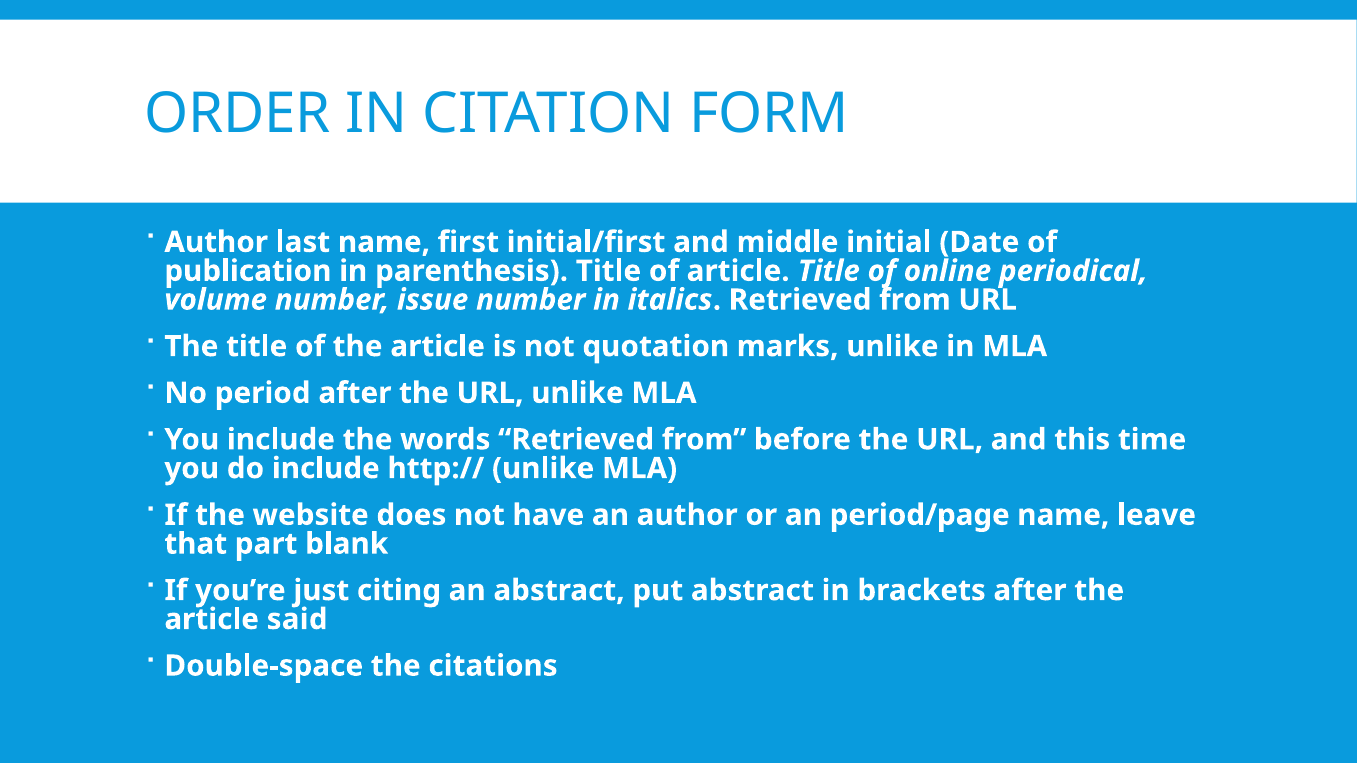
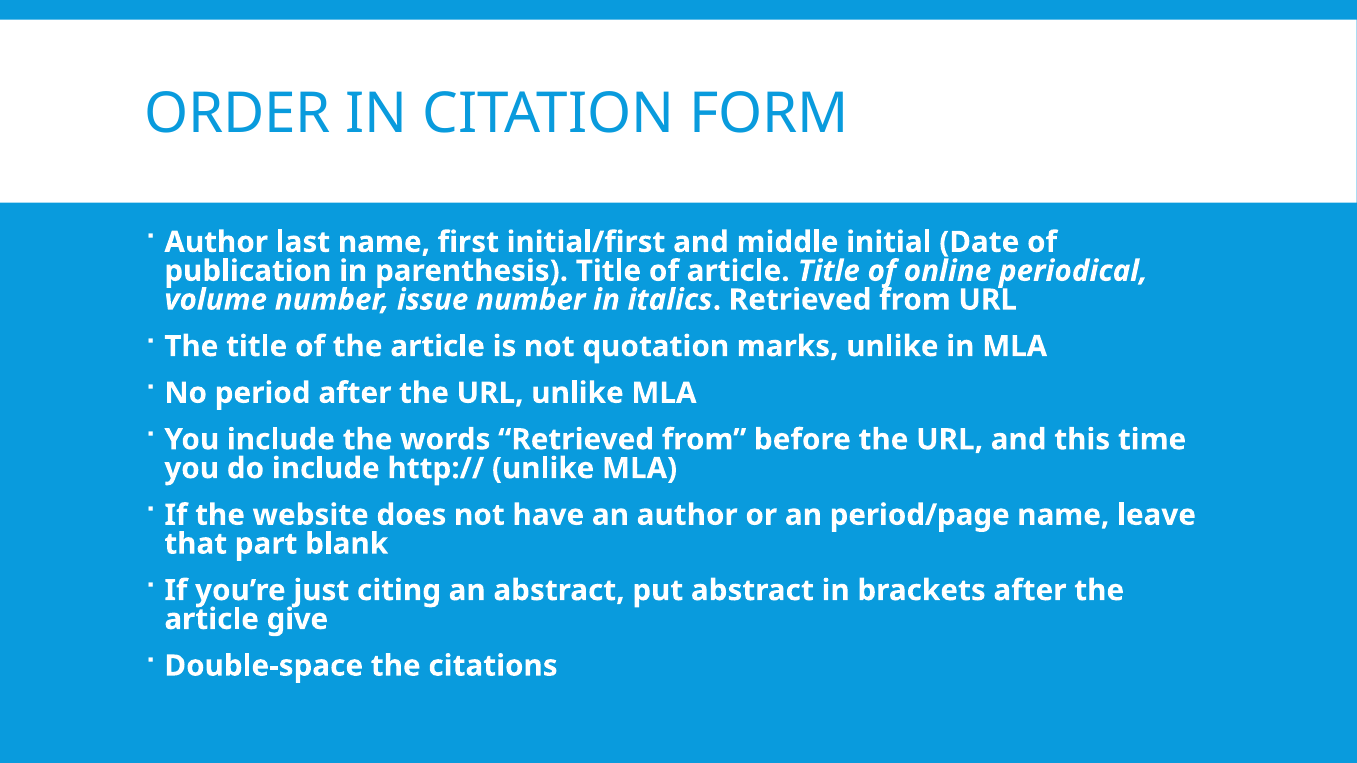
said: said -> give (297, 620)
